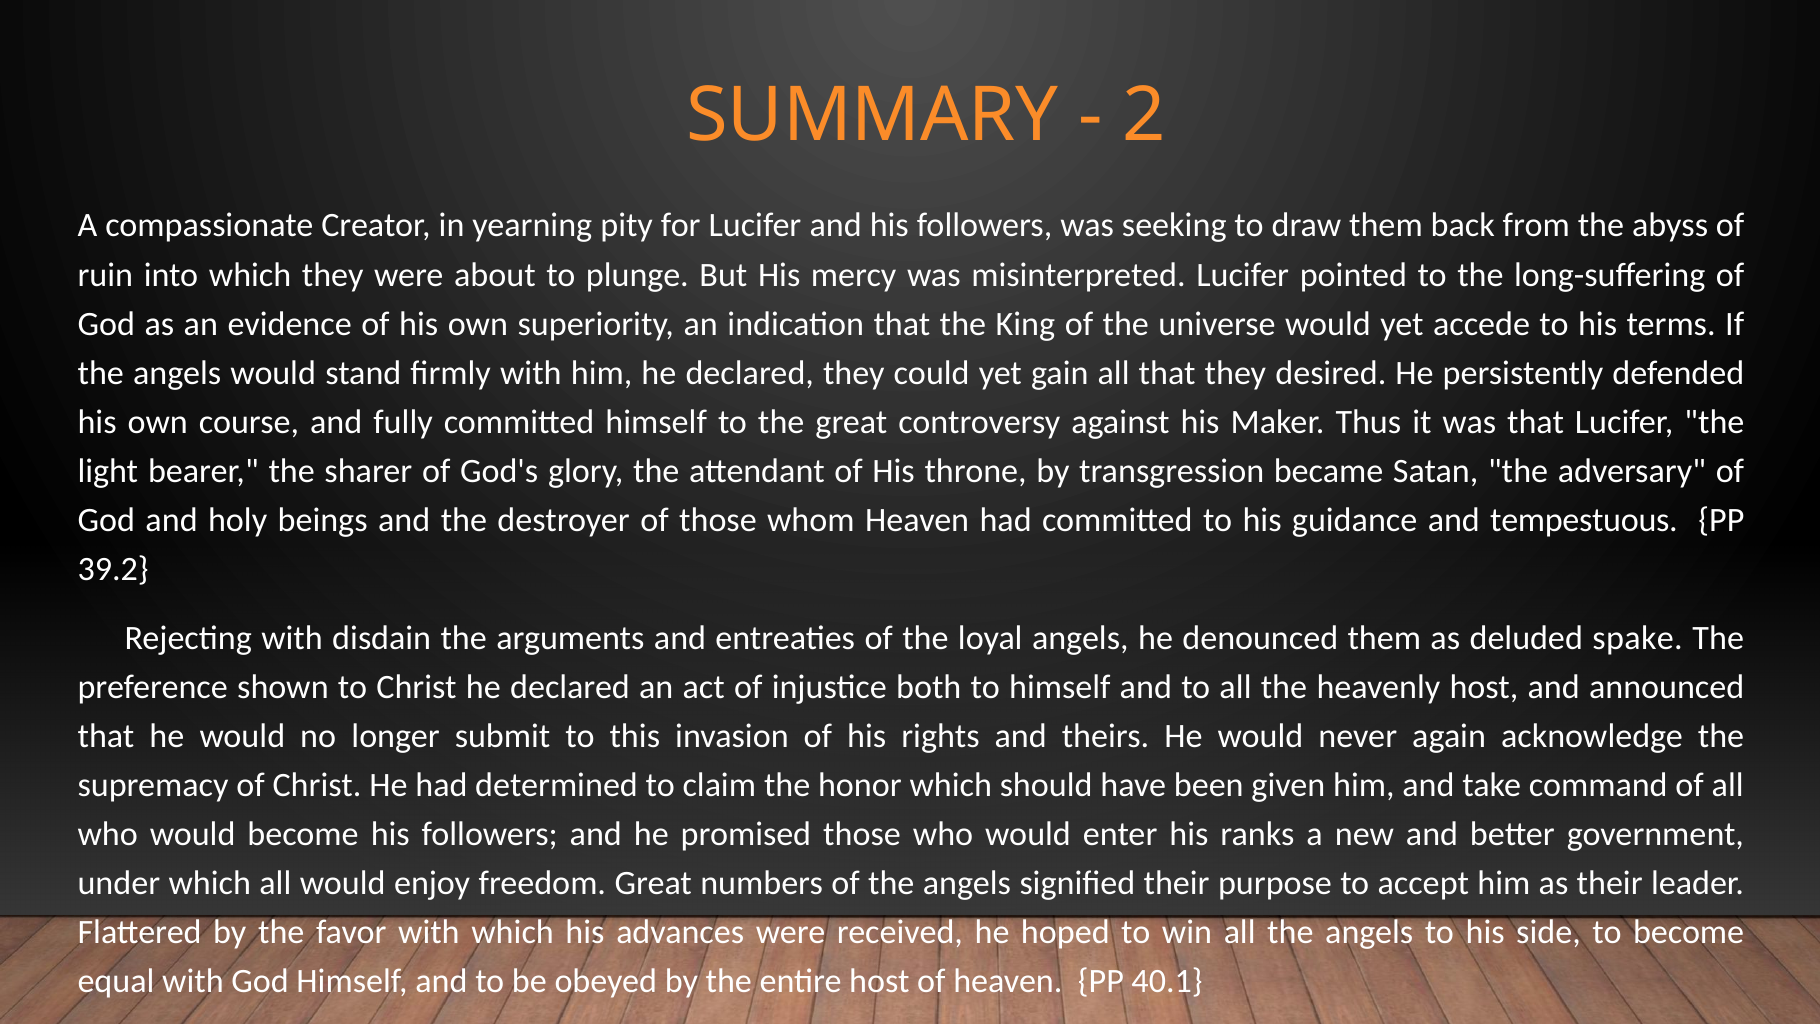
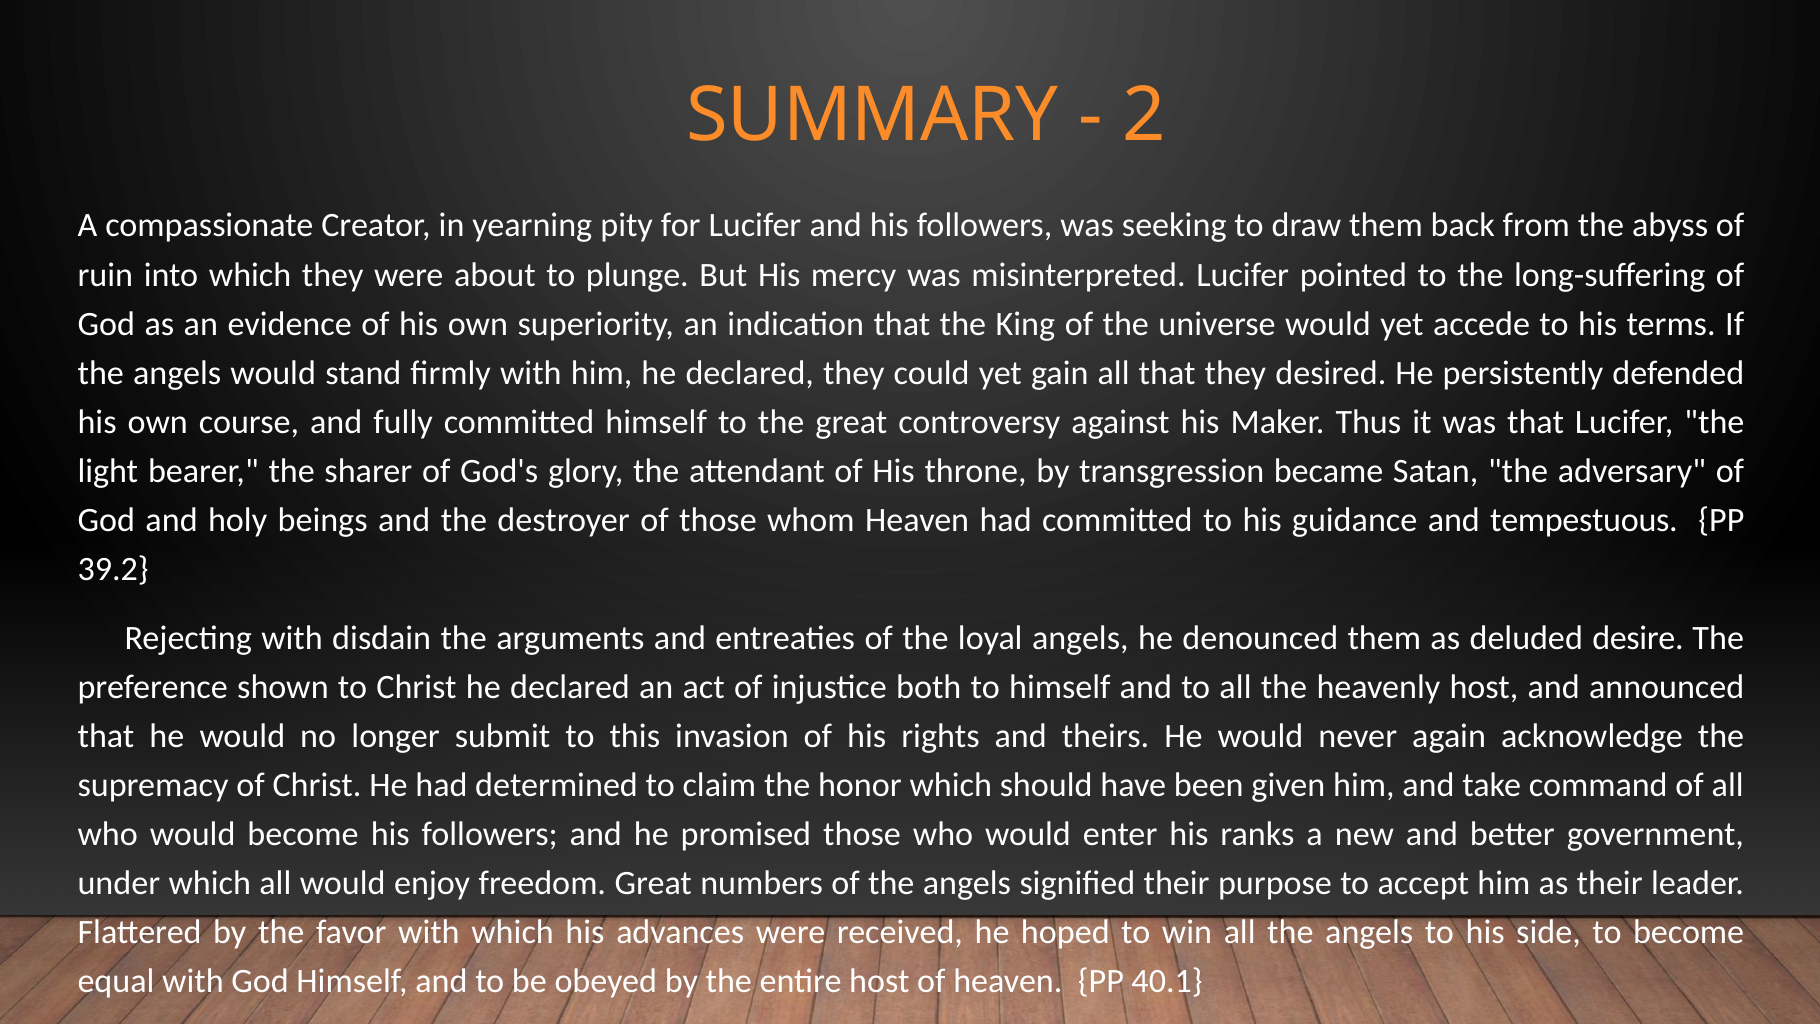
spake: spake -> desire (1638, 638)
